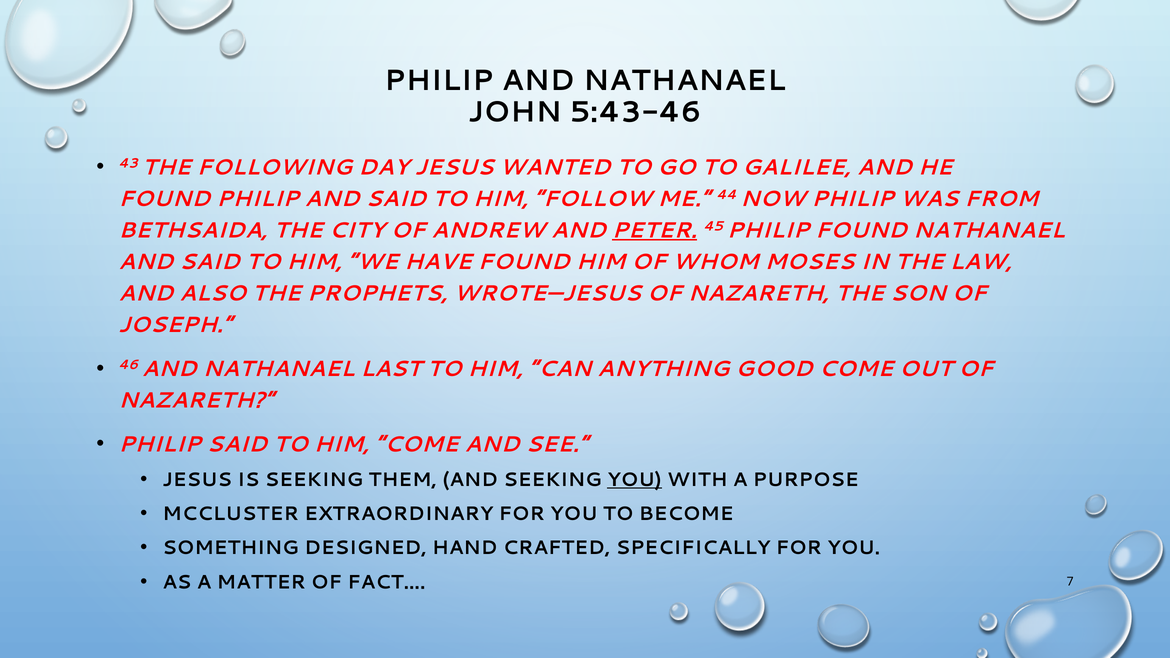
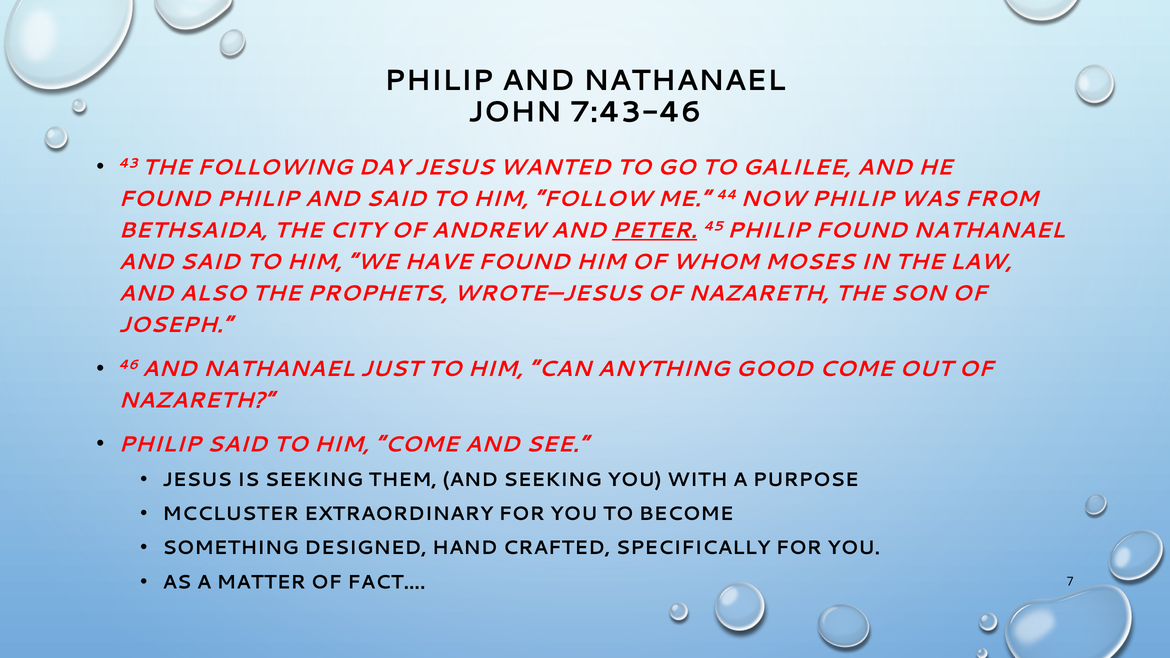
5:43-46: 5:43-46 -> 7:43-46 (636, 112)
LAST: LAST -> JUST (391, 369)
YOU underline: present -> none (634, 480)
